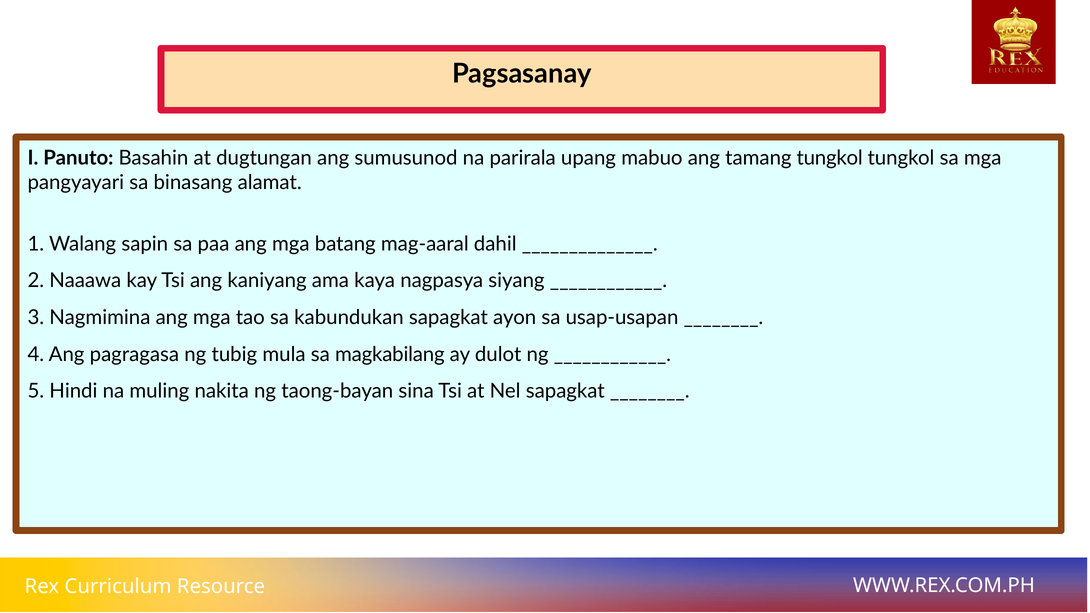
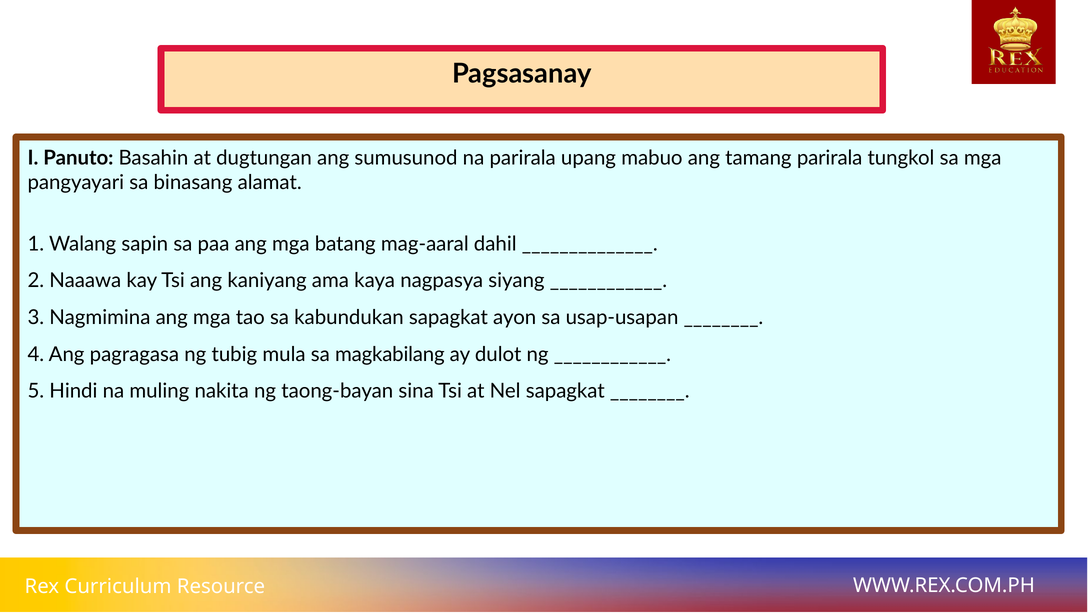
tamang tungkol: tungkol -> parirala (830, 158)
